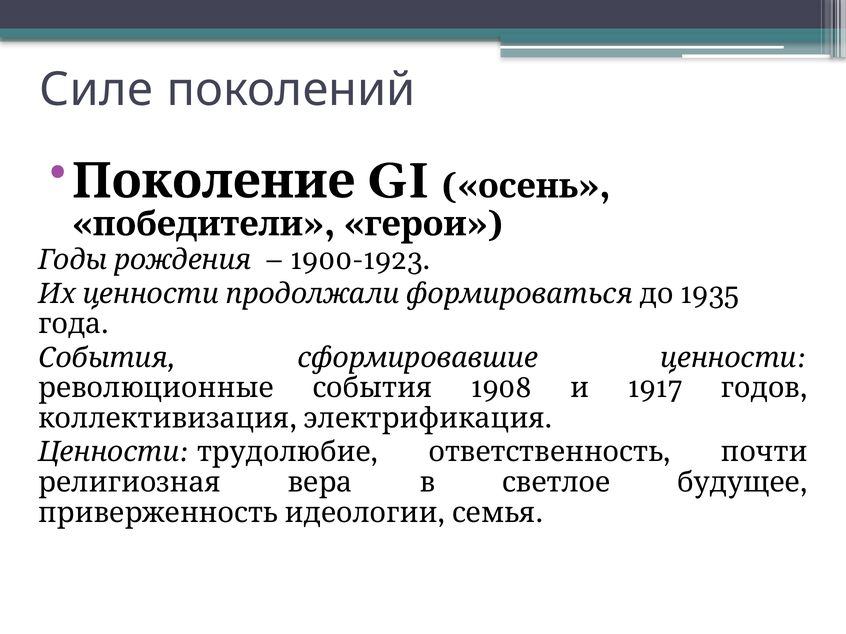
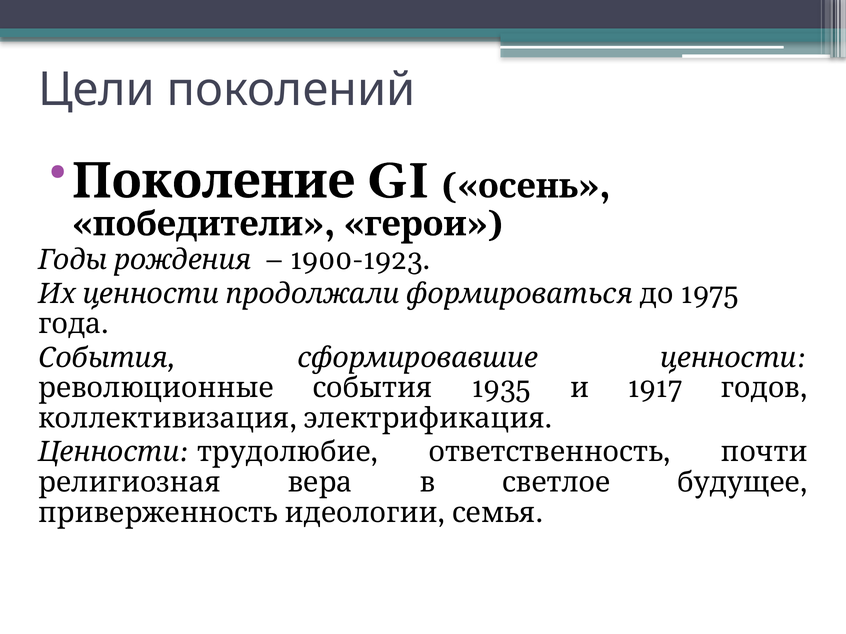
Силе: Силе -> Цели (97, 90)
1935: 1935 -> 1975 (710, 294)
1908: 1908 -> 1935 (501, 388)
